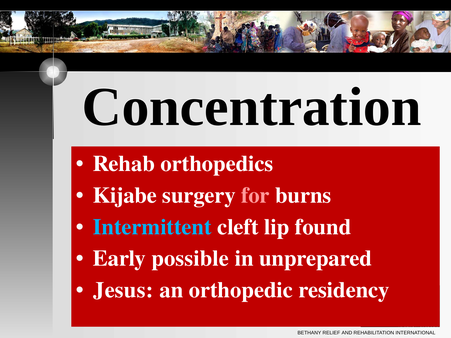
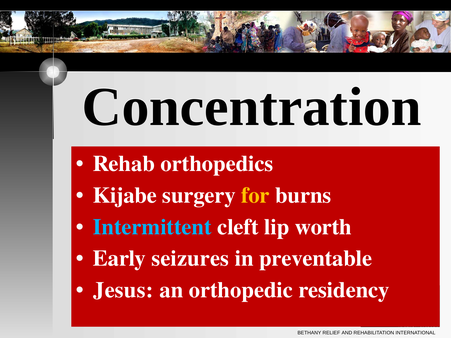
for colour: pink -> yellow (255, 196)
found: found -> worth (323, 227)
possible: possible -> seizures (190, 259)
unprepared: unprepared -> preventable (316, 259)
